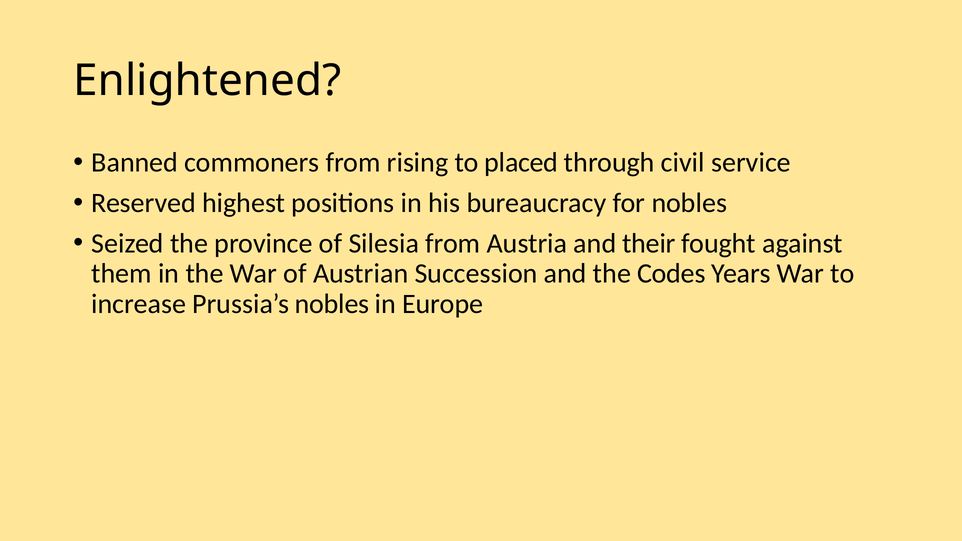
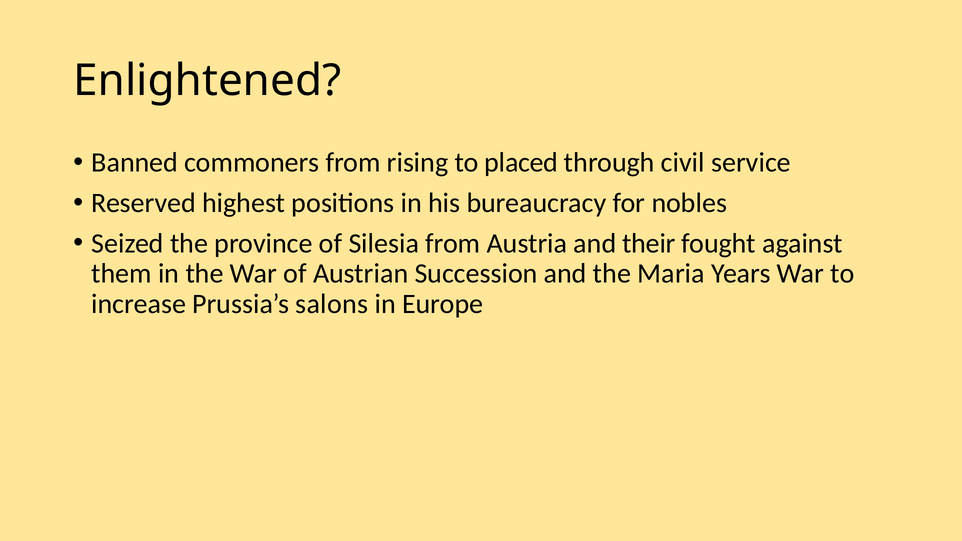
Codes: Codes -> Maria (671, 274)
Prussia’s nobles: nobles -> salons (332, 304)
